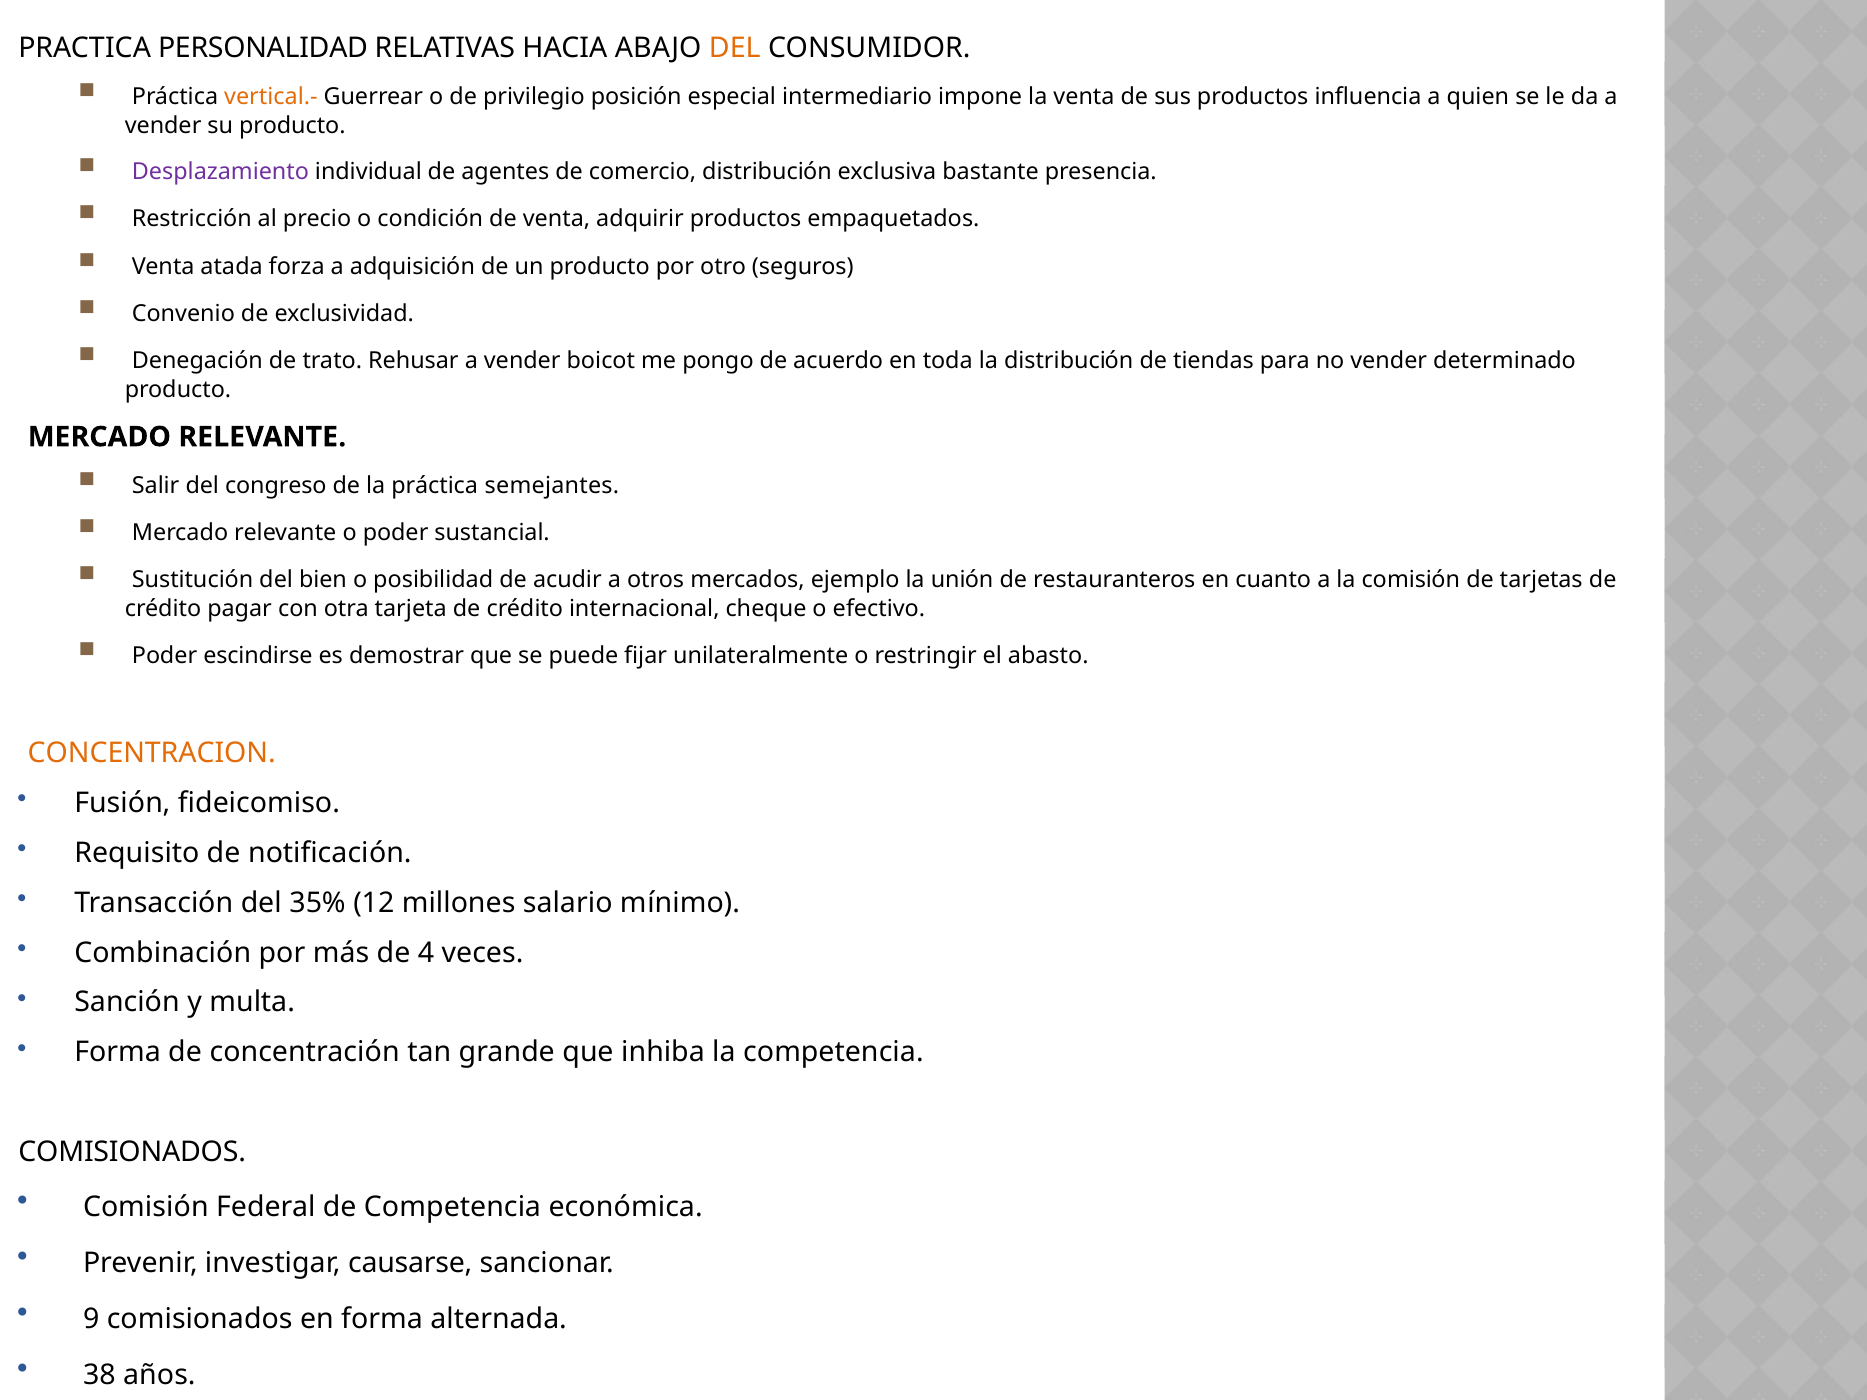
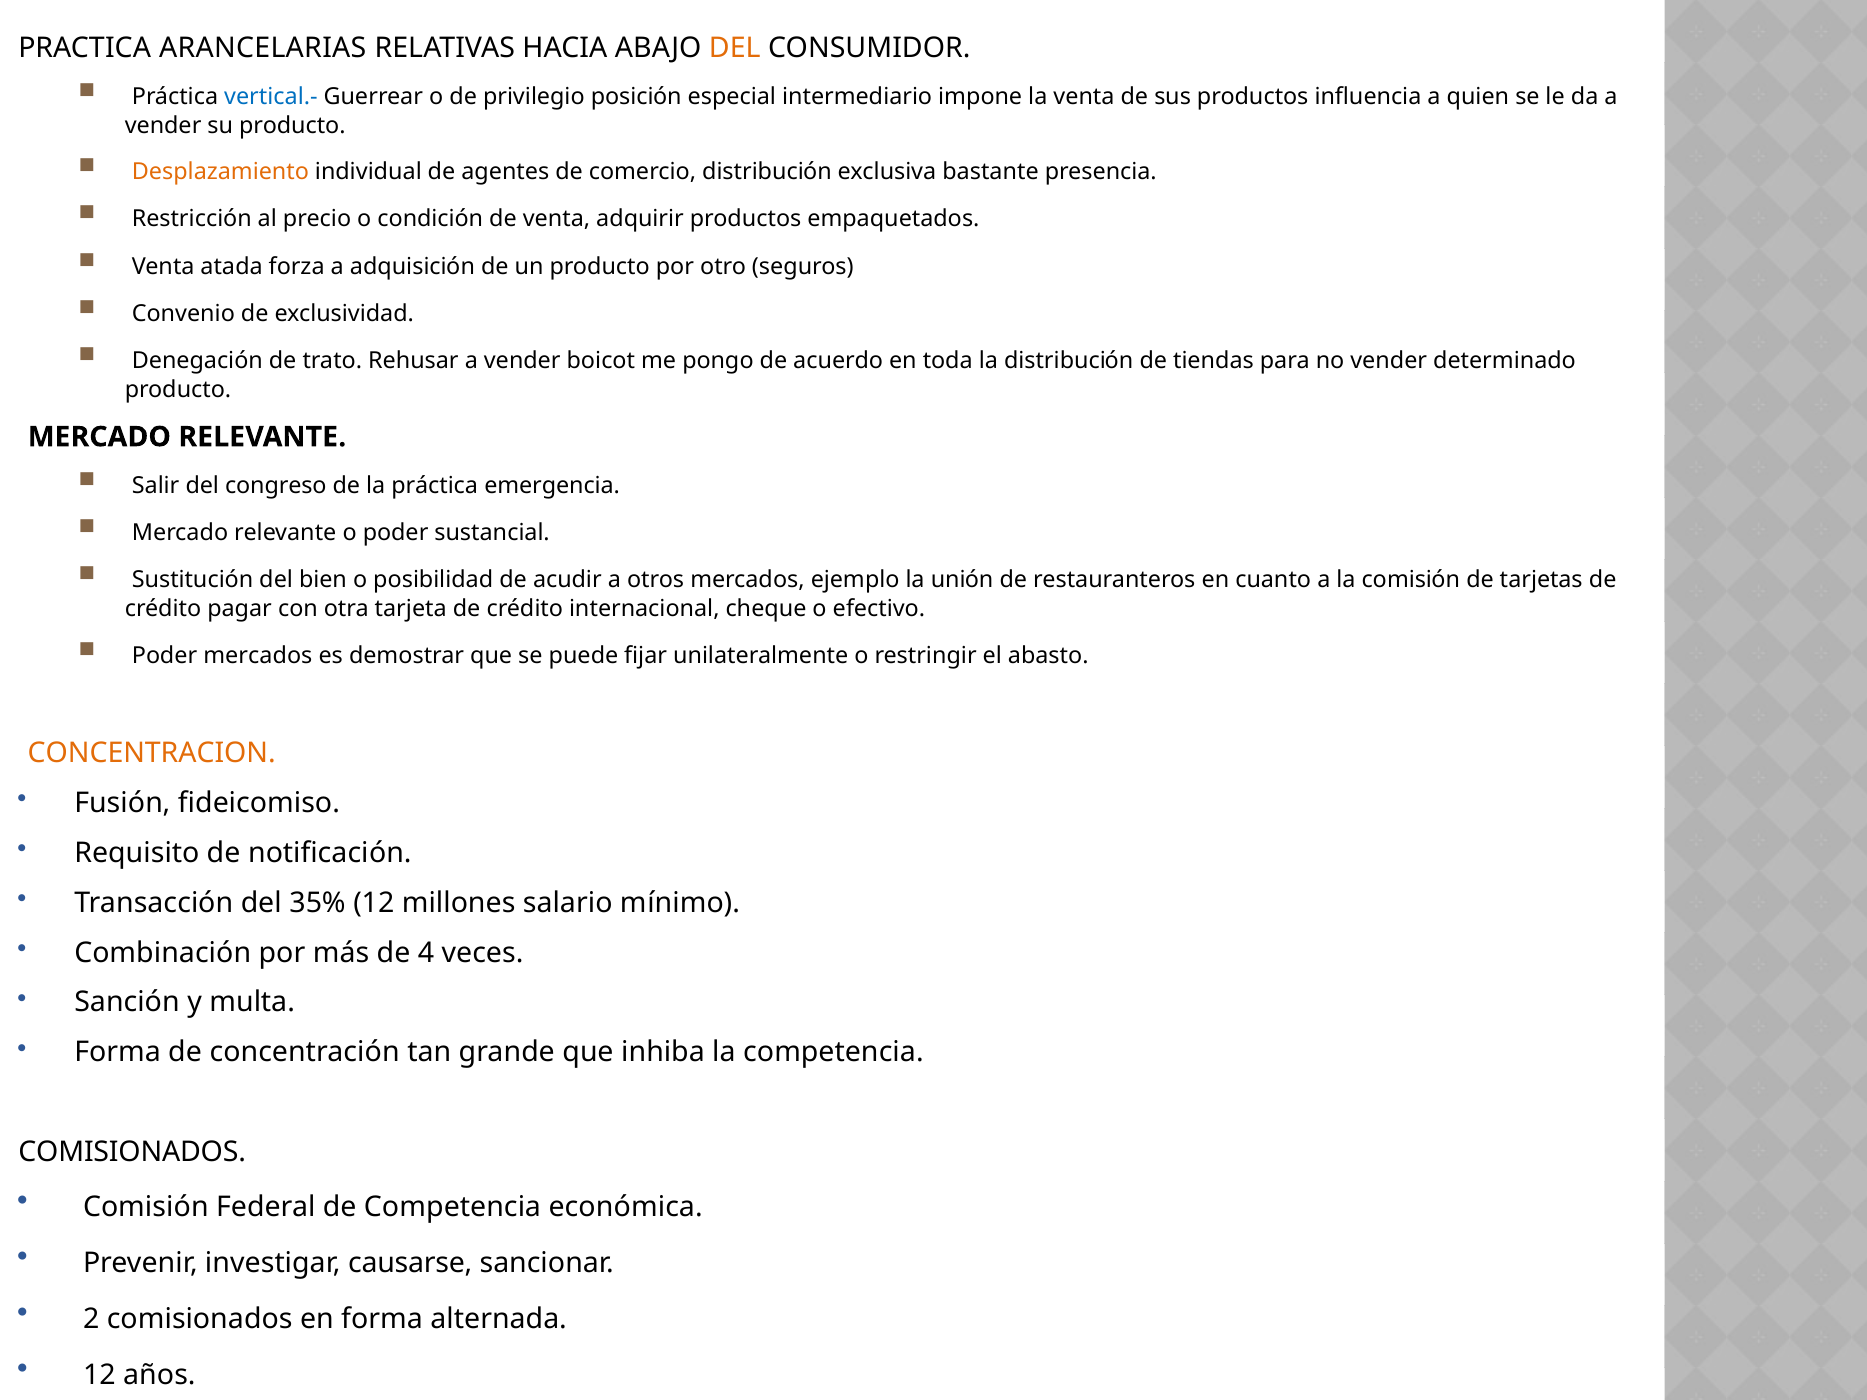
PERSONALIDAD: PERSONALIDAD -> ARANCELARIAS (263, 48)
vertical.- colour: orange -> blue (271, 97)
Desplazamiento colour: purple -> orange (220, 172)
semejantes: semejantes -> emergencia (552, 486)
Poder escindirse: escindirse -> mercados (258, 656)
9: 9 -> 2 (91, 1319)
38: 38 -> 12 (99, 1375)
